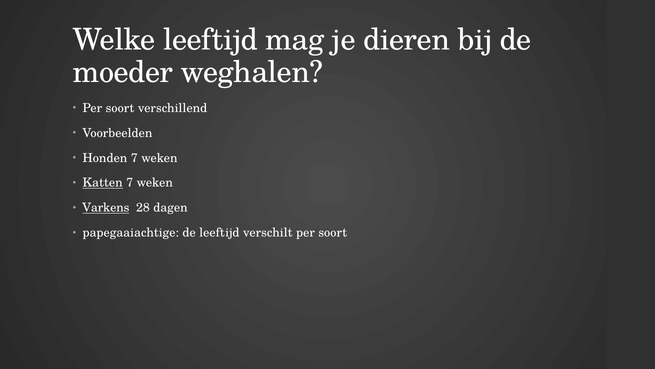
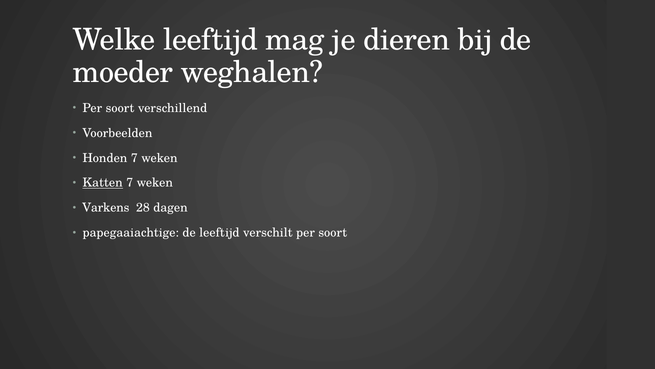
Varkens underline: present -> none (106, 208)
